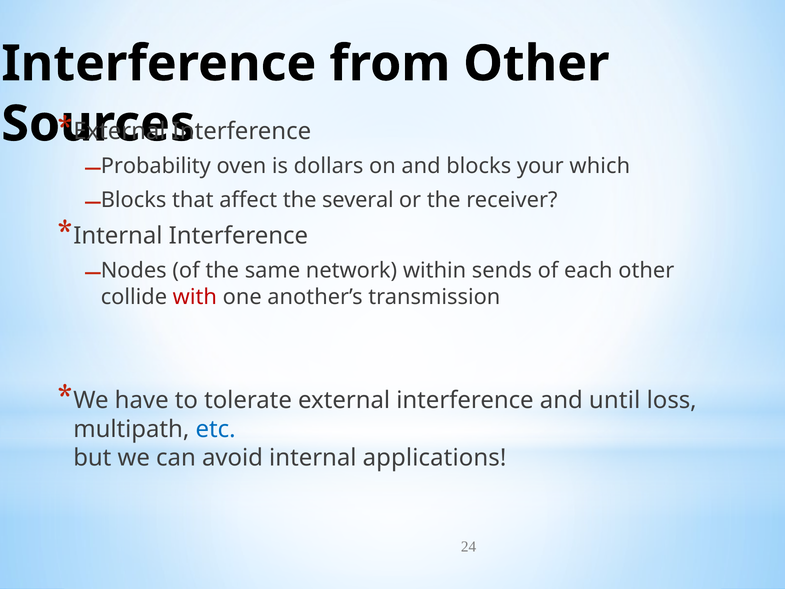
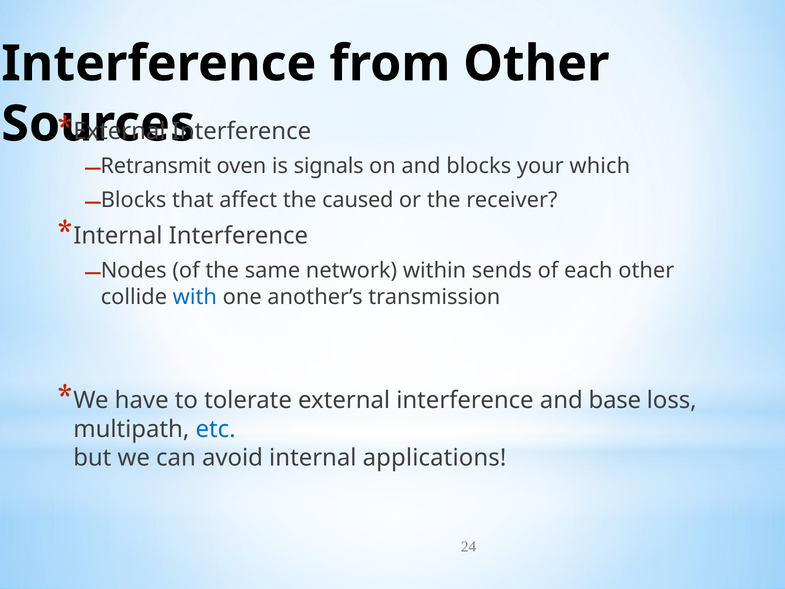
Probability: Probability -> Retransmit (156, 166)
dollars: dollars -> signals (329, 166)
several: several -> caused (358, 200)
with colour: red -> blue (195, 297)
until: until -> base (615, 400)
